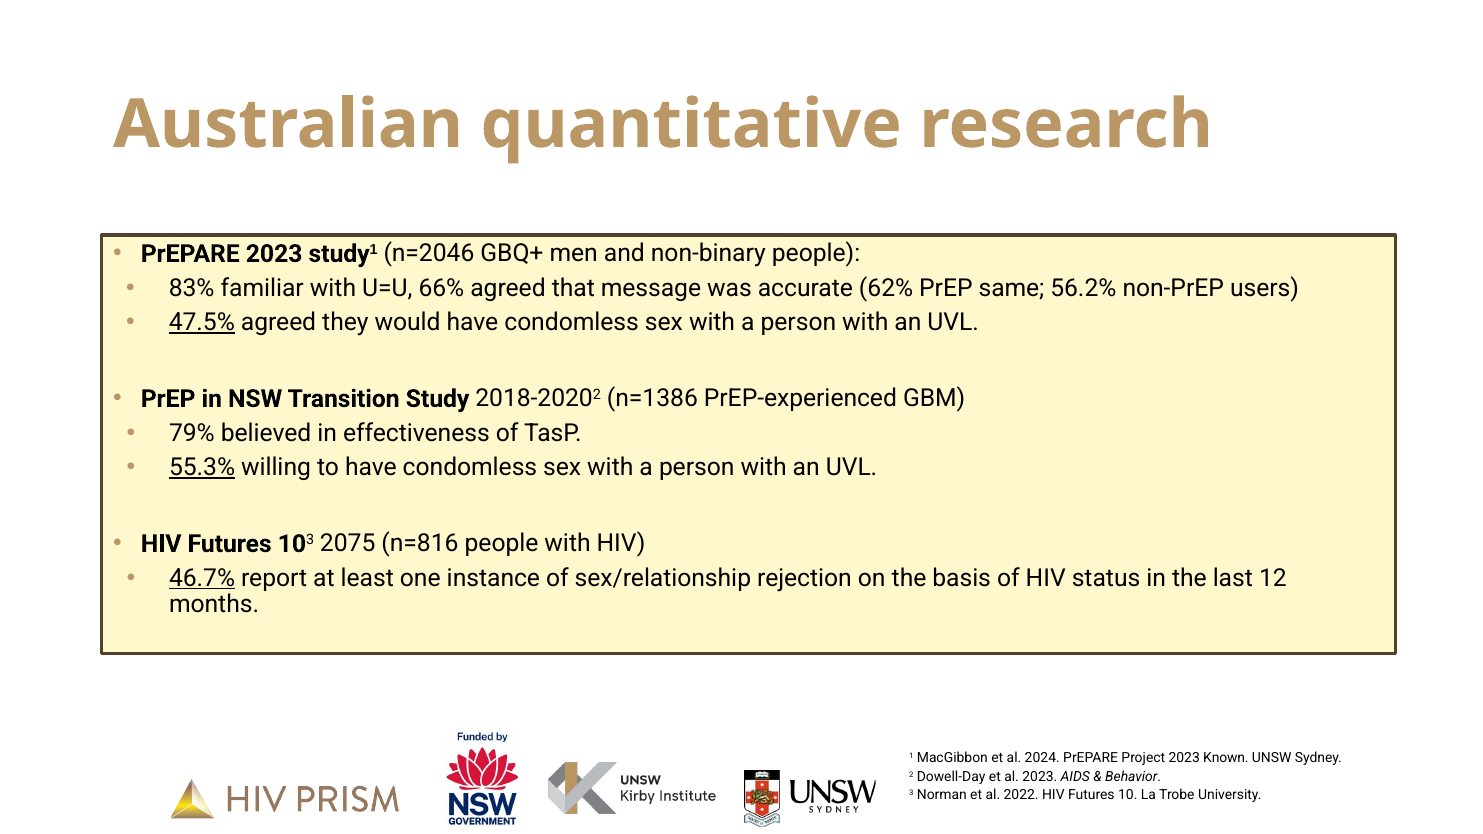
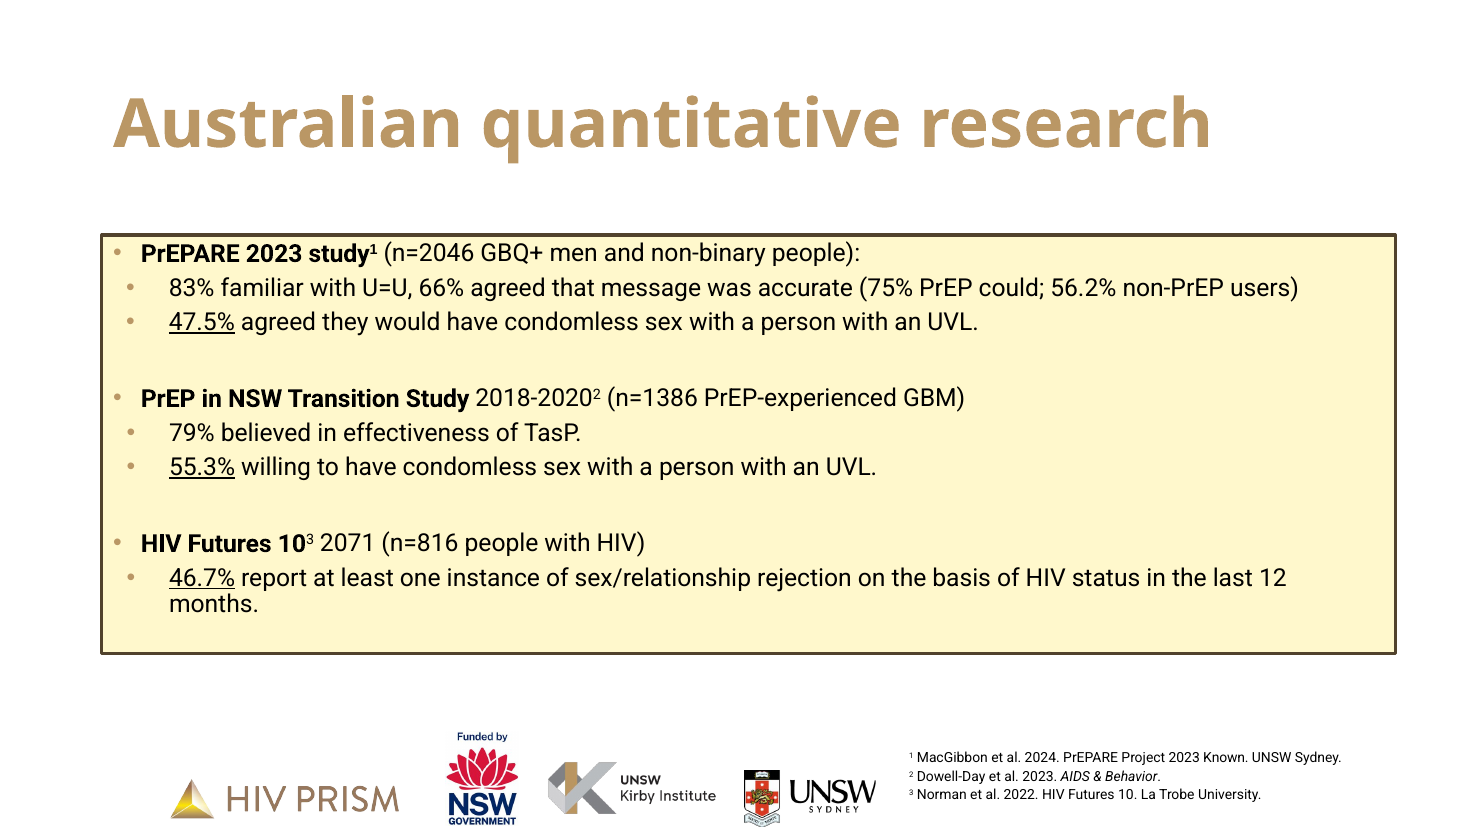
62%: 62% -> 75% (886, 288)
same: same -> could (1011, 288)
2075: 2075 -> 2071 (348, 544)
